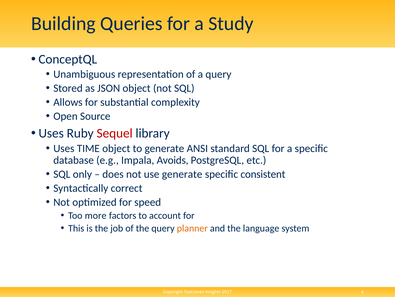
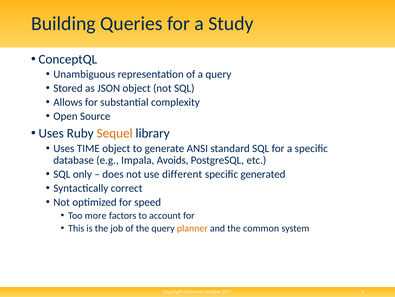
Sequel colour: red -> orange (115, 133)
use generate: generate -> different (182, 174)
consistent: consistent -> generated (263, 174)
language: language -> common (261, 228)
